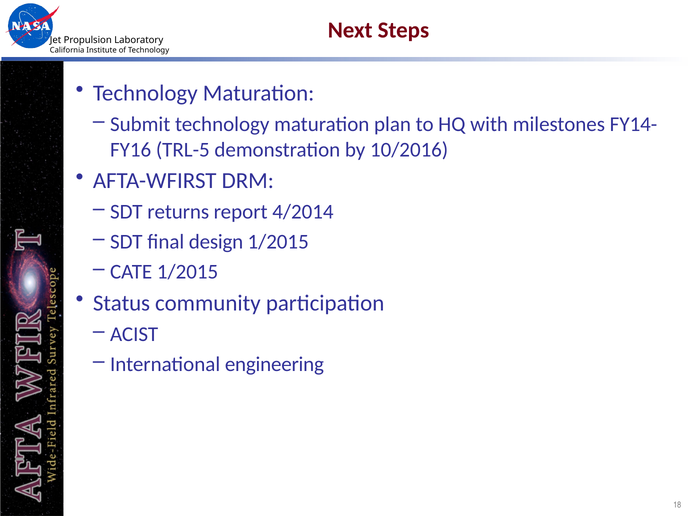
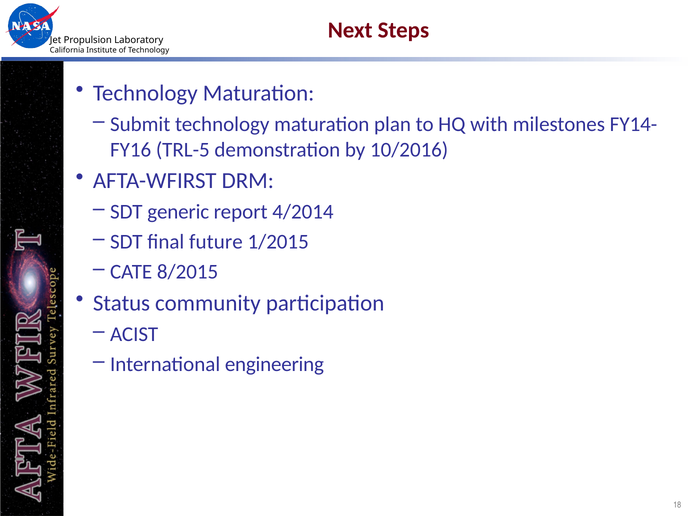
returns: returns -> generic (178, 212)
design: design -> future (216, 242)
CATE 1/2015: 1/2015 -> 8/2015 (188, 272)
